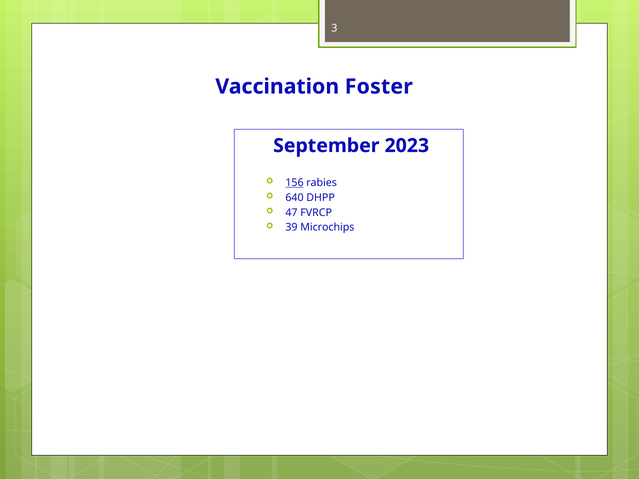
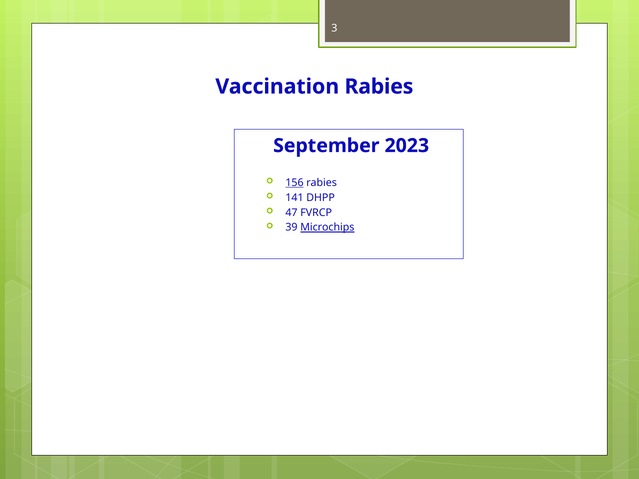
Vaccination Foster: Foster -> Rabies (379, 87)
640: 640 -> 141 (295, 198)
Microchips underline: none -> present (327, 228)
